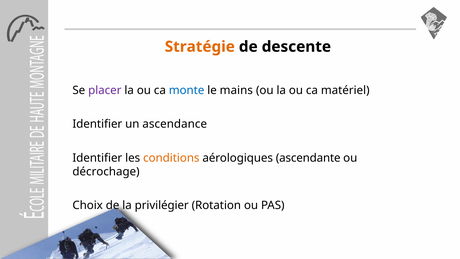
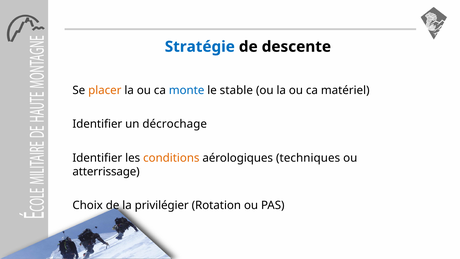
Stratégie colour: orange -> blue (200, 47)
placer colour: purple -> orange (105, 90)
mains: mains -> stable (236, 90)
ascendance: ascendance -> décrochage (175, 124)
ascendante: ascendante -> techniques (308, 158)
décrochage: décrochage -> atterrissage (106, 172)
